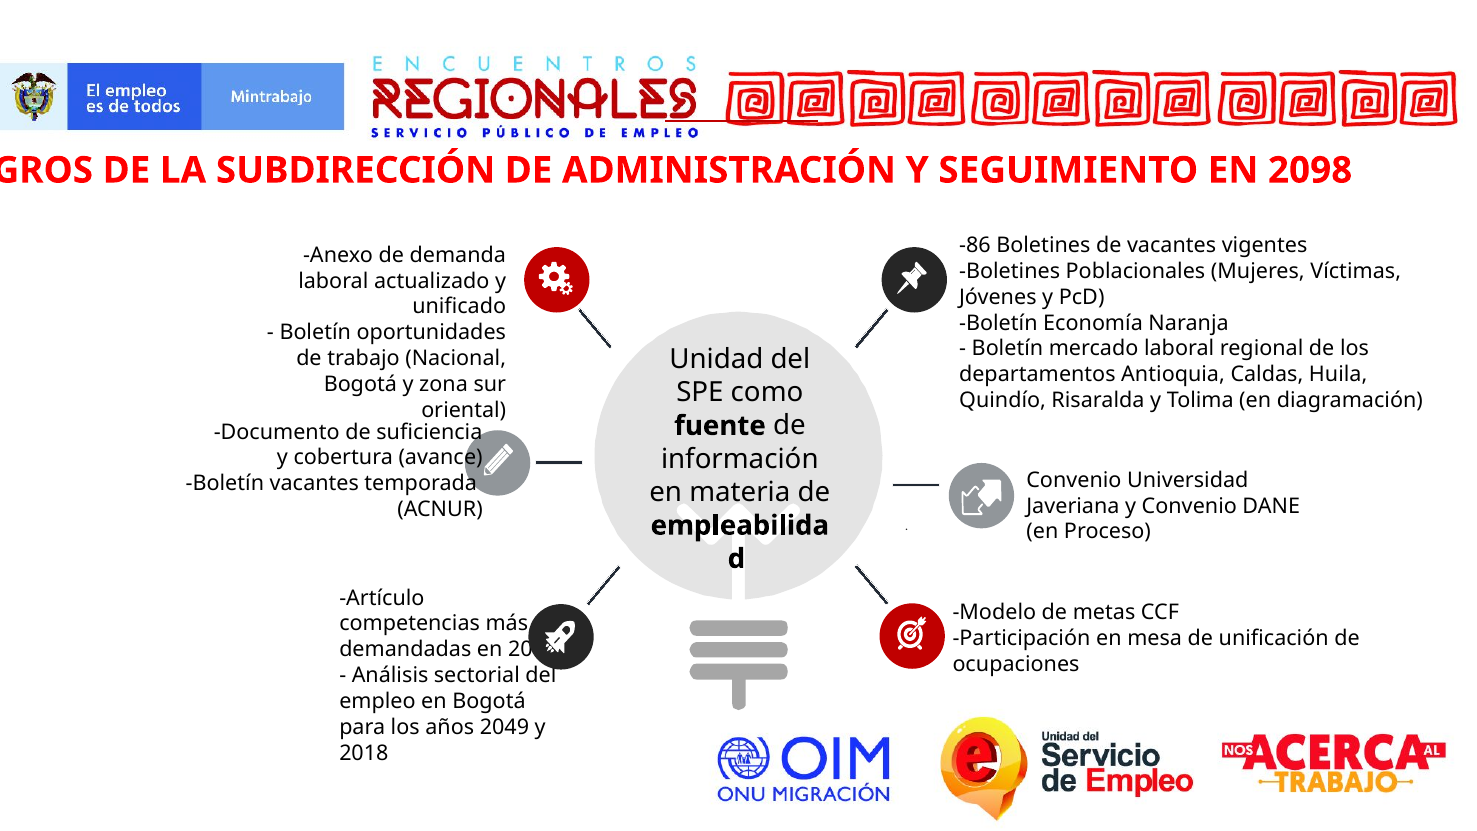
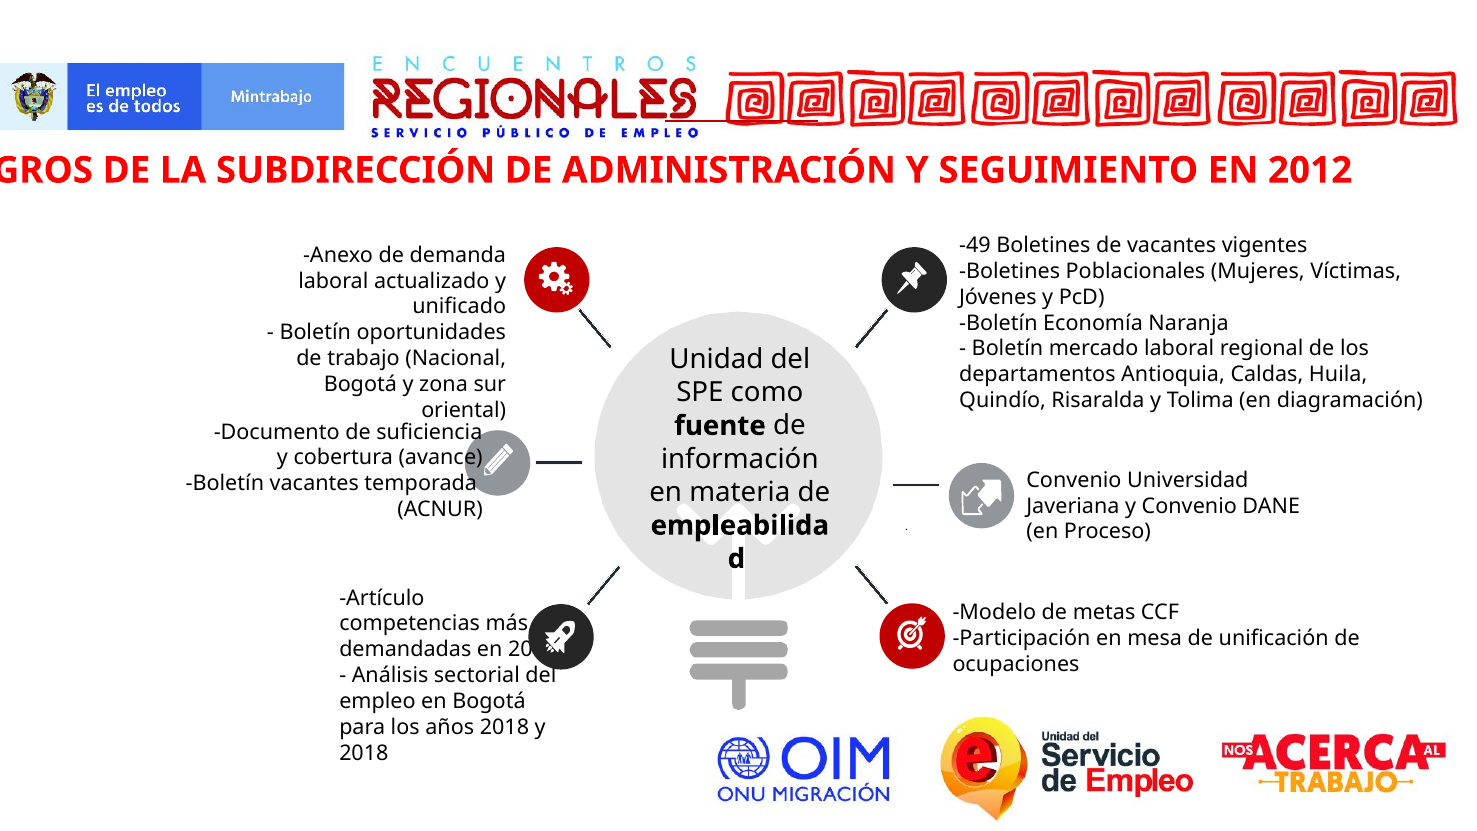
2098: 2098 -> 2012 (1310, 170)
-86: -86 -> -49 (975, 245)
años 2049: 2049 -> 2018 (504, 727)
